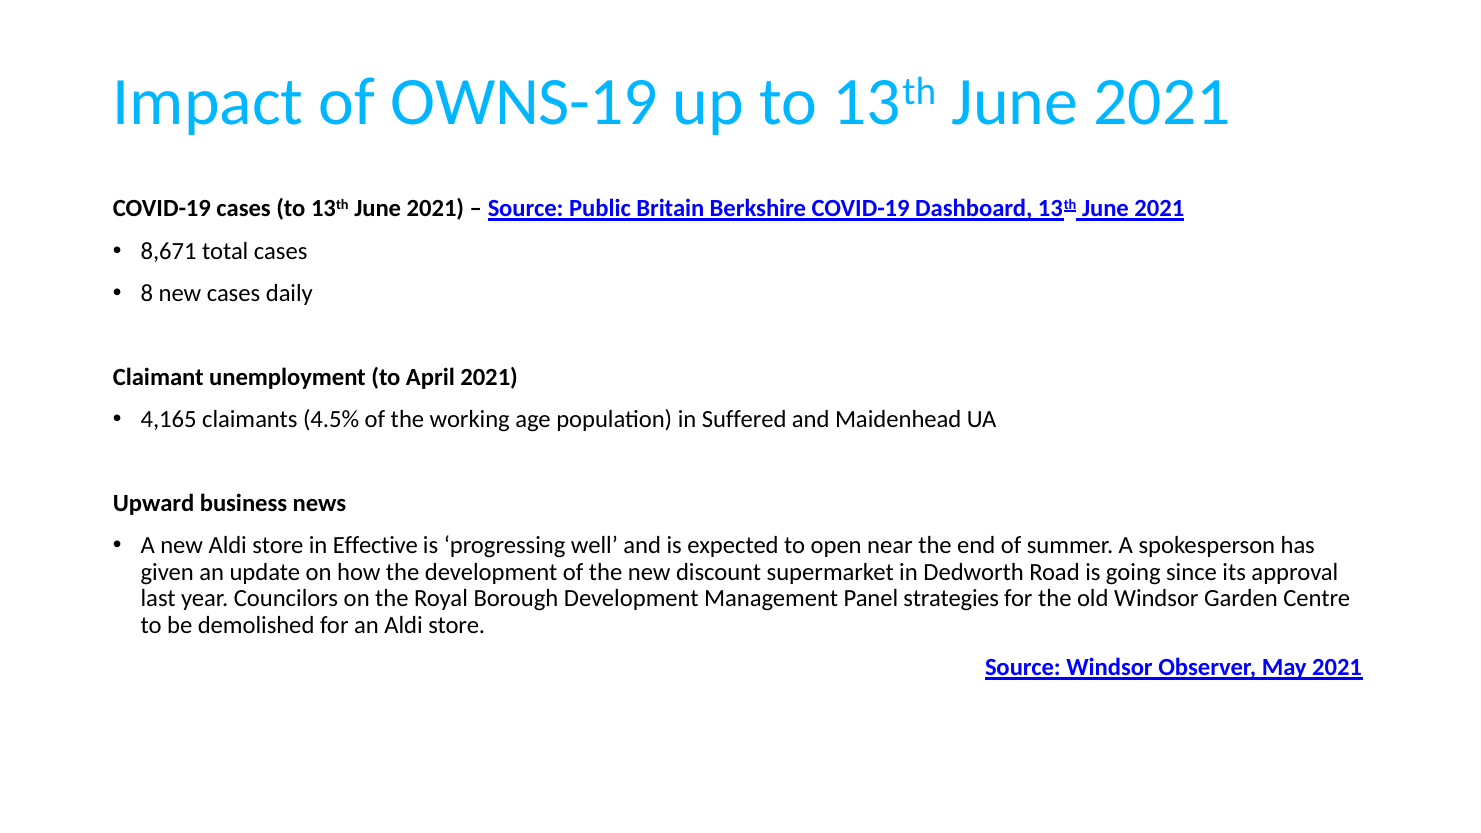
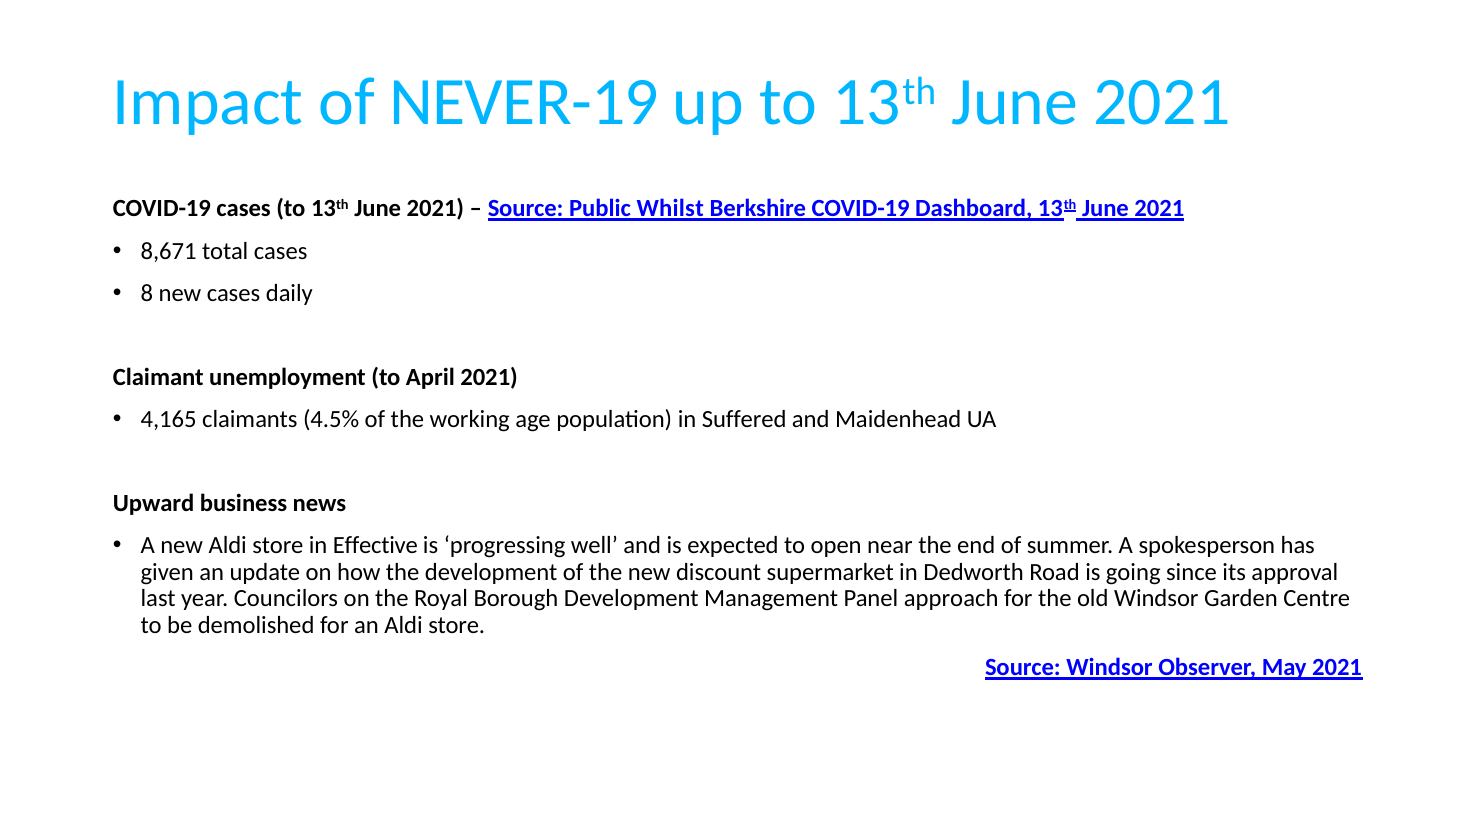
OWNS-19: OWNS-19 -> NEVER-19 (524, 102)
Britain: Britain -> Whilst (670, 209)
strategies: strategies -> approach (951, 599)
